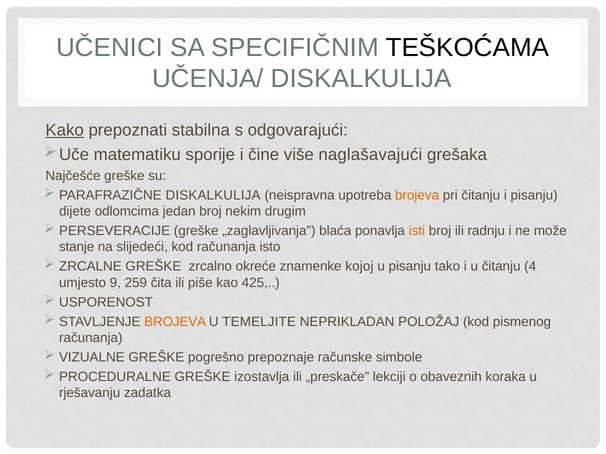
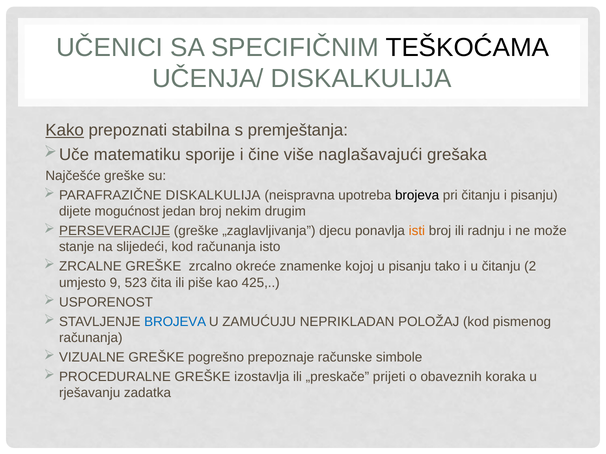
odgovarajući: odgovarajući -> premještanja (298, 130)
brojeva colour: orange -> black (417, 196)
odlomcima: odlomcima -> mogućnost (127, 212)
PERSEVERACIJE underline: none -> present (115, 231)
blaća: blaća -> djecu (335, 231)
4: 4 -> 2 (530, 267)
259: 259 -> 523 (136, 283)
BROJEVA colour: orange -> blue (175, 322)
TEMELJITE: TEMELJITE -> ZAMUĆUJU (259, 322)
lekciji: lekciji -> prijeti (389, 377)
